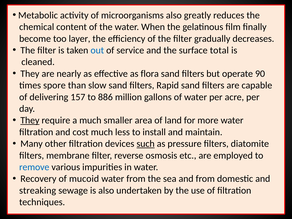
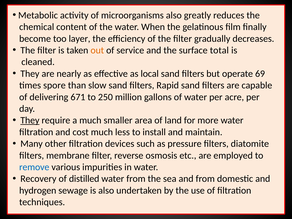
out colour: blue -> orange (97, 50)
flora: flora -> local (150, 74)
90: 90 -> 69 (260, 74)
157: 157 -> 671 (78, 97)
886: 886 -> 250 (105, 97)
such underline: present -> none (146, 144)
mucoid: mucoid -> distilled (84, 179)
streaking: streaking -> hydrogen (38, 190)
